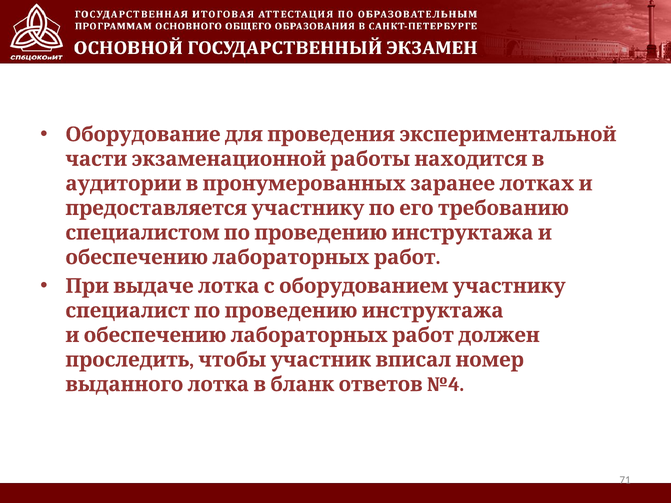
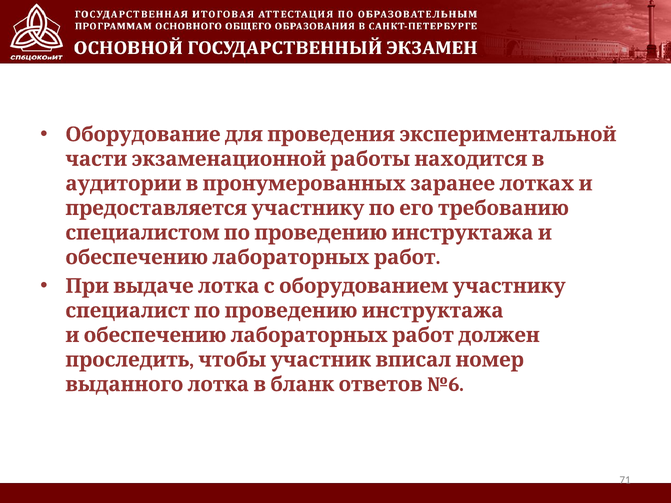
№4: №4 -> №6 (446, 385)
